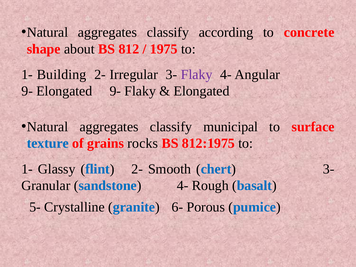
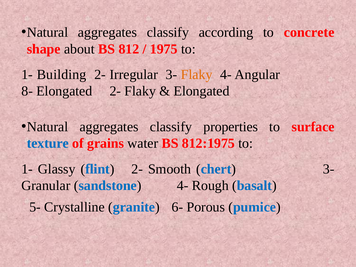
Flaky colour: purple -> orange (197, 75)
9-: 9- -> 8- (27, 91)
Elongated 9-: 9- -> 2- (115, 91)
municipal: municipal -> properties (231, 127)
rocks: rocks -> water (143, 143)
